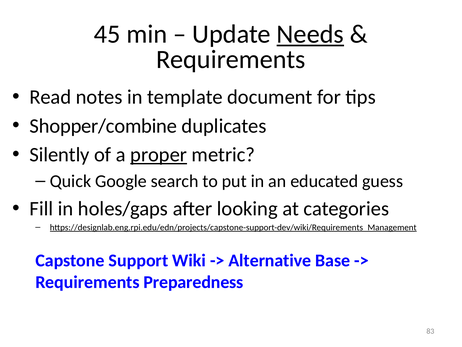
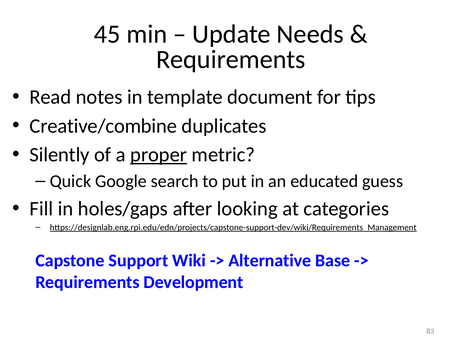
Needs underline: present -> none (310, 34)
Shopper/combine: Shopper/combine -> Creative/combine (103, 126)
Preparedness: Preparedness -> Development (193, 282)
